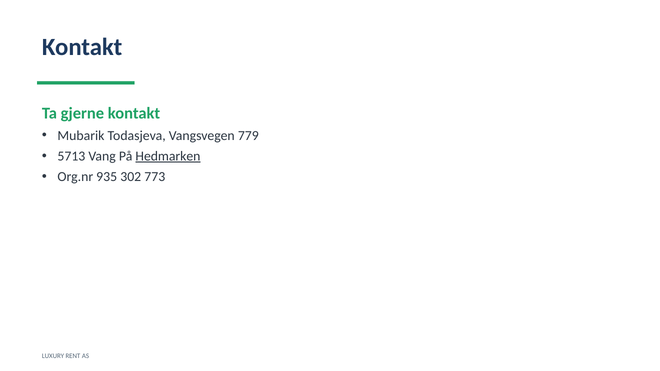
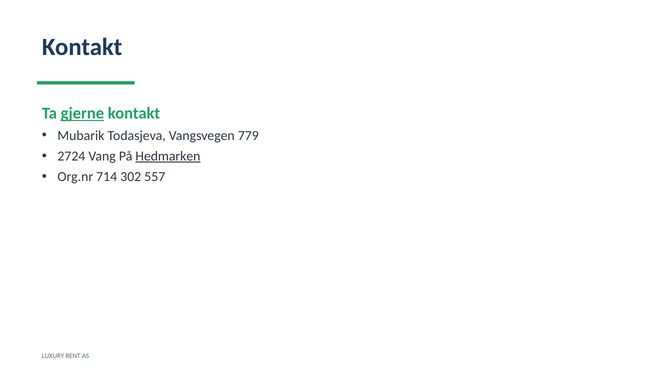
gjerne underline: none -> present (82, 114)
5713: 5713 -> 2724 (71, 156)
935: 935 -> 714 (107, 177)
773: 773 -> 557 (155, 177)
